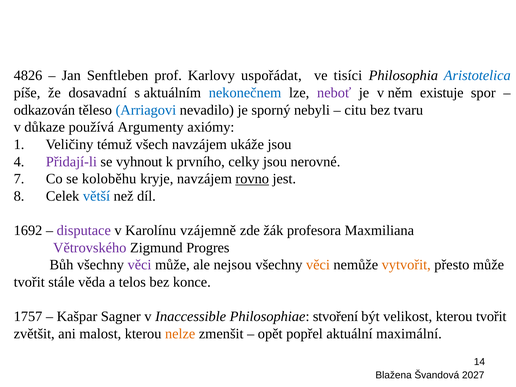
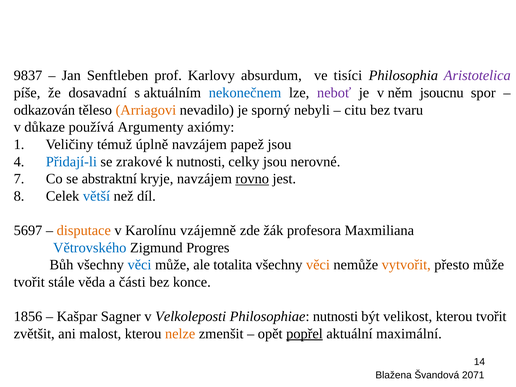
4826: 4826 -> 9837 (28, 76)
uspořádat: uspořádat -> absurdum (271, 76)
Aristotelica colour: blue -> purple (477, 76)
existuje: existuje -> jsoucnu (442, 93)
Arriagovi colour: blue -> orange (146, 110)
všech: všech -> úplně (152, 144)
ukáže: ukáže -> papež (247, 144)
Přidají-li colour: purple -> blue (71, 162)
vyhnout: vyhnout -> zrakové (139, 162)
k prvního: prvního -> nutnosti (201, 162)
koloběhu: koloběhu -> abstraktní (109, 179)
1692: 1692 -> 5697 (28, 230)
disputace colour: purple -> orange (84, 230)
Větrovského colour: purple -> blue (90, 248)
věci colour: purple -> blue (140, 265)
nejsou: nejsou -> totalita (233, 265)
telos: telos -> části (132, 282)
1757: 1757 -> 1856 (28, 316)
Inaccessible: Inaccessible -> Velkoleposti (191, 316)
Philosophiae stvoření: stvoření -> nutnosti (335, 316)
popřel underline: none -> present (304, 334)
2027: 2027 -> 2071 (473, 375)
